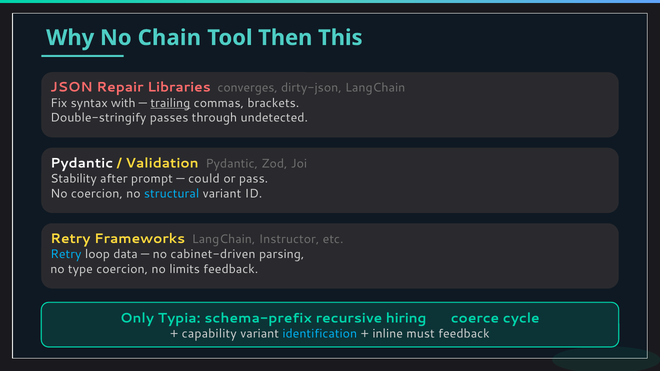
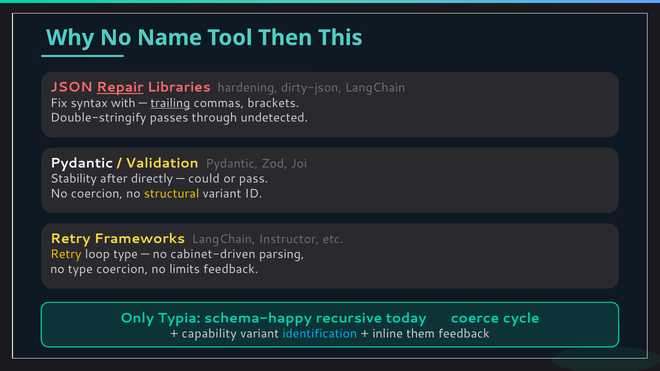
Chain: Chain -> Name (170, 38)
Repair underline: none -> present (120, 88)
converges: converges -> hardening (248, 88)
prompt: prompt -> directly (152, 179)
structural colour: light blue -> yellow (172, 194)
Retry colour: light blue -> yellow (66, 254)
loop data: data -> type (126, 254)
schema-prefix: schema-prefix -> schema-happy (258, 318)
hiring: hiring -> today (406, 318)
must: must -> them (421, 334)
